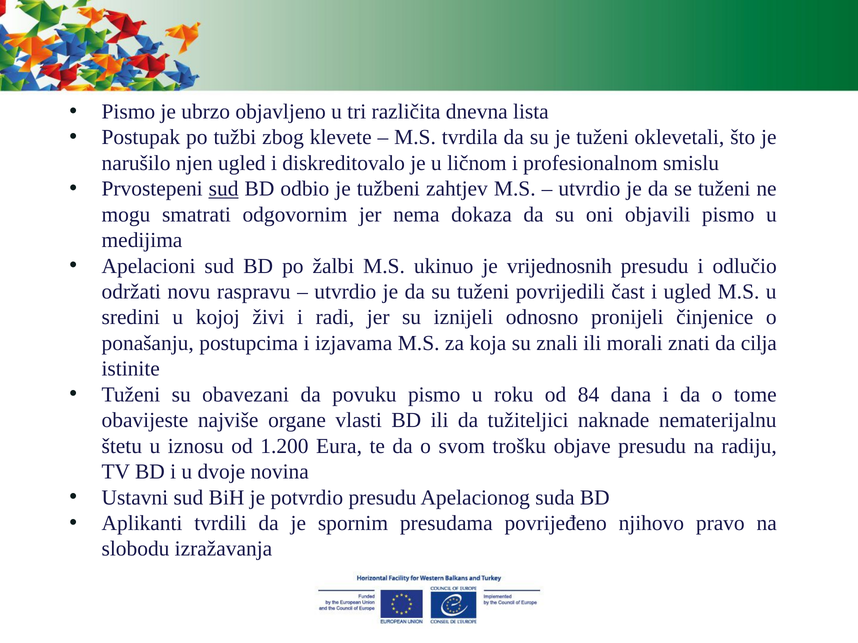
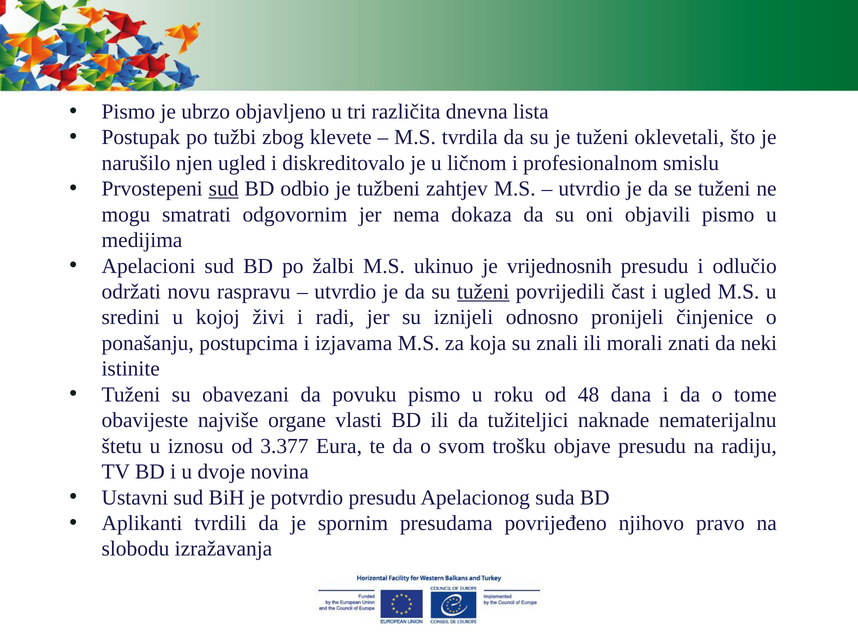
tuženi underline: none -> present (483, 292)
cilja: cilja -> neki (759, 343)
84: 84 -> 48 (589, 395)
1.200: 1.200 -> 3.377 (284, 446)
